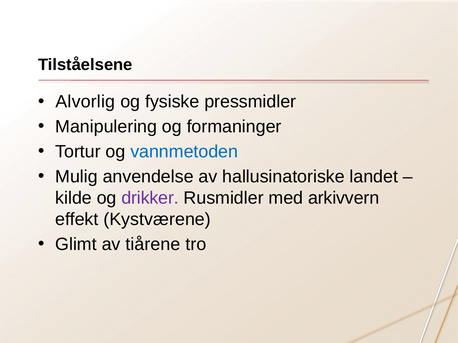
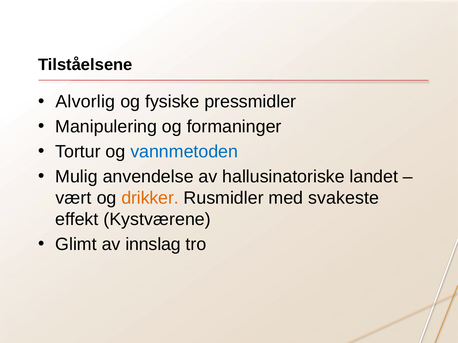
kilde: kilde -> vært (73, 198)
drikker colour: purple -> orange (150, 198)
arkivvern: arkivvern -> svakeste (344, 198)
tiårene: tiårene -> innslag (153, 245)
